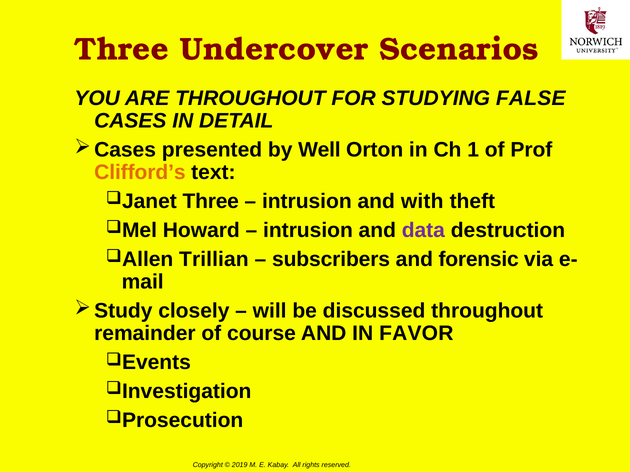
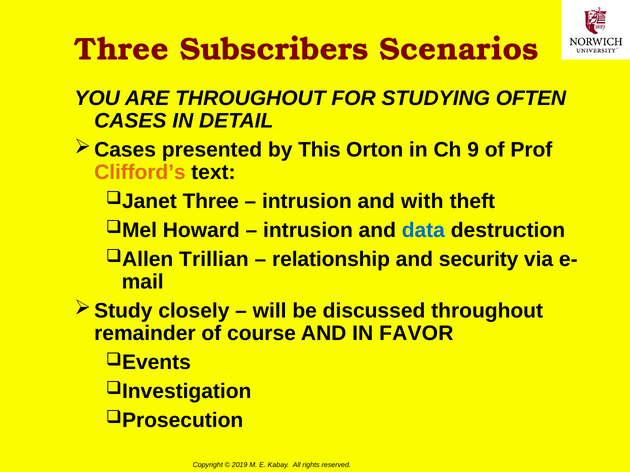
Undercover: Undercover -> Subscribers (274, 50)
FALSE: FALSE -> OFTEN (531, 98)
Well: Well -> This (319, 150)
1: 1 -> 9 (473, 150)
data colour: purple -> blue (423, 231)
subscribers: subscribers -> relationship (331, 260)
forensic: forensic -> security (479, 260)
